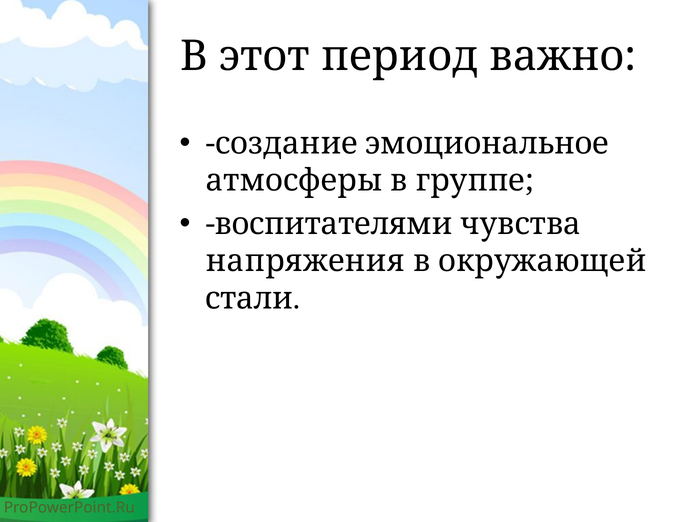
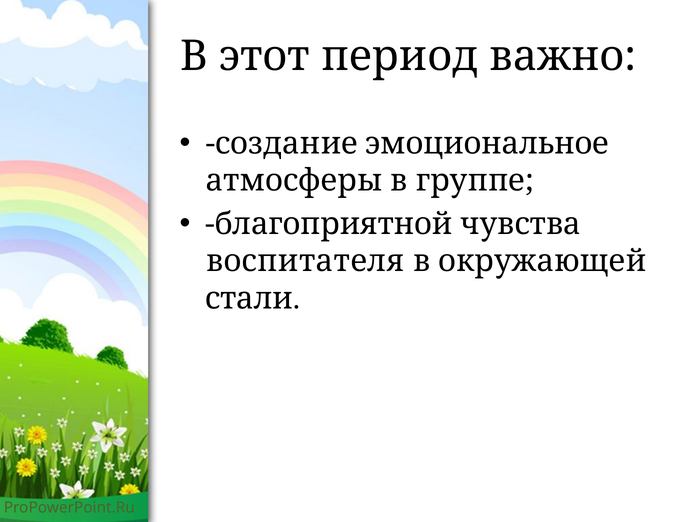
воспитателями: воспитателями -> благоприятной (329, 224)
напряжения: напряжения -> воспитателя (305, 261)
